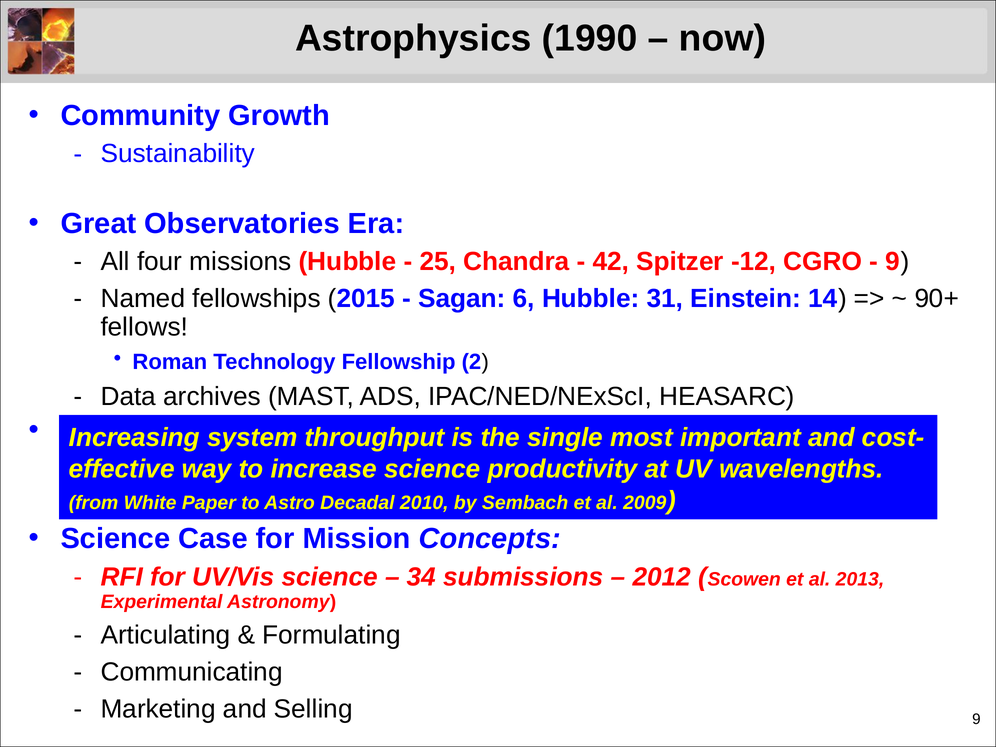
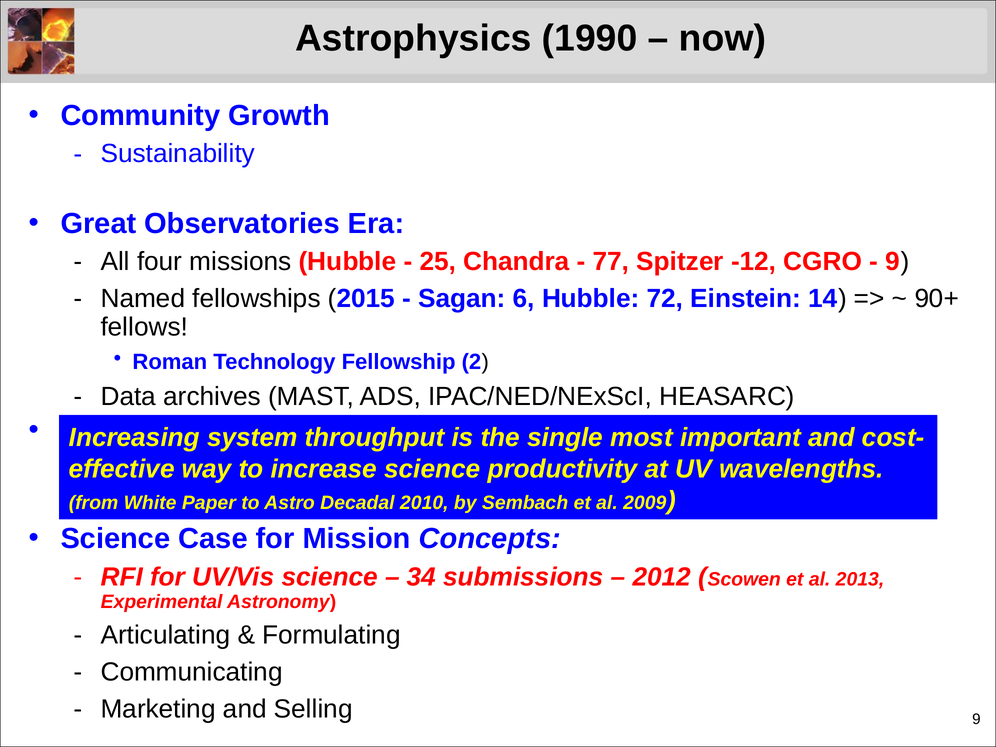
42: 42 -> 77 (611, 262)
31: 31 -> 72 (665, 299)
